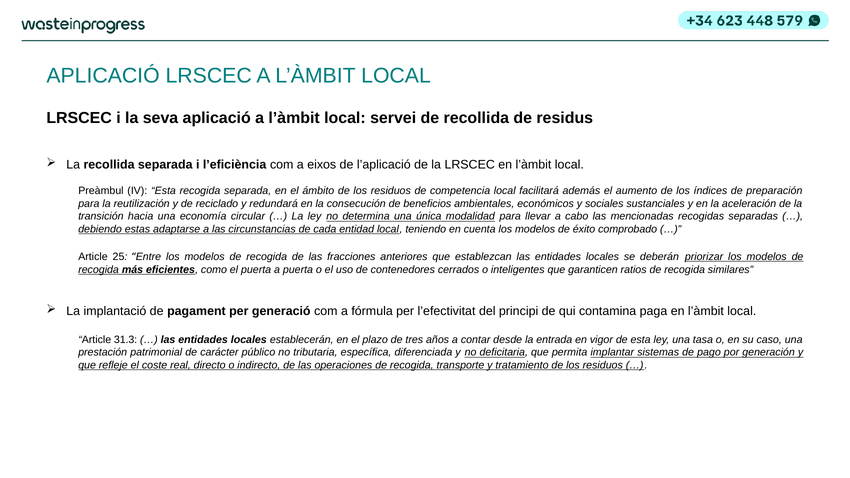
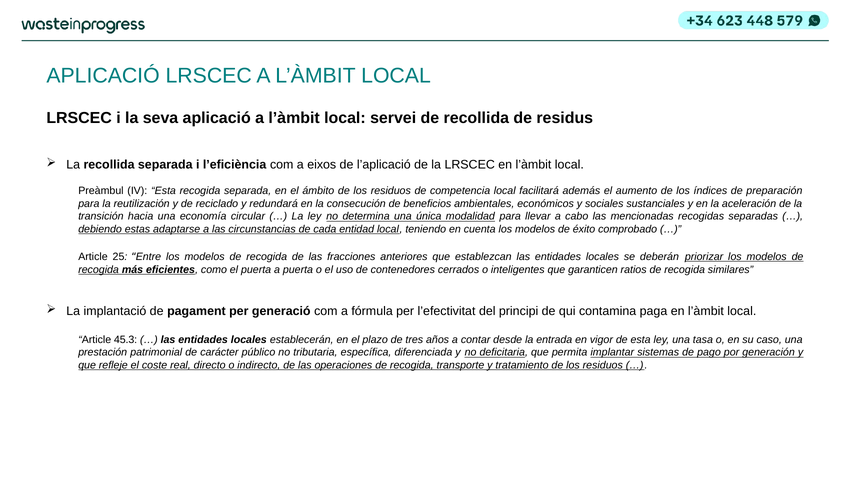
31.3: 31.3 -> 45.3 (126, 340)
